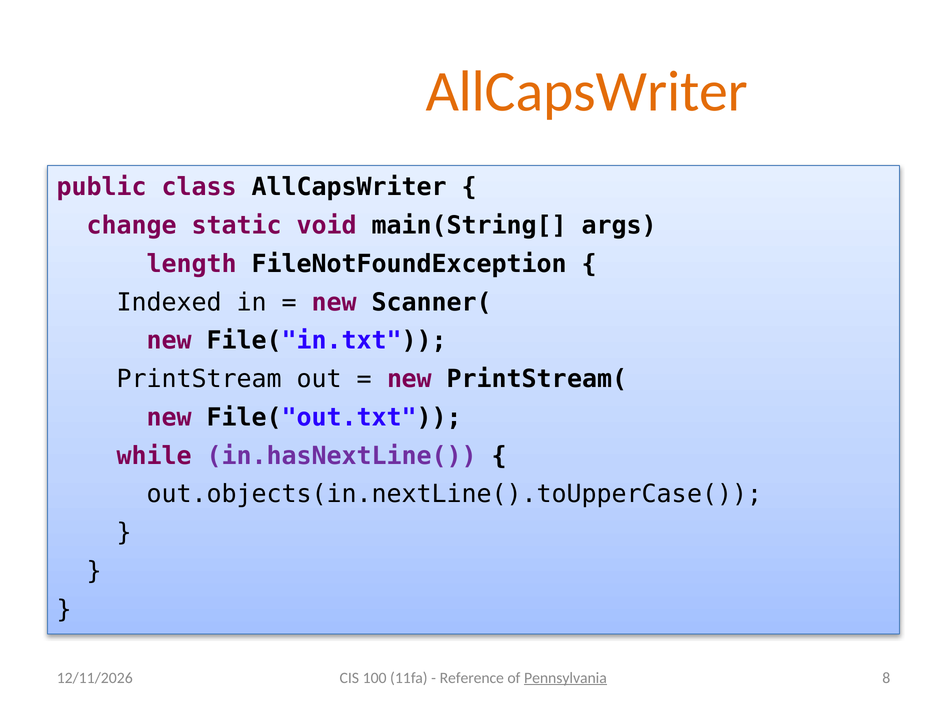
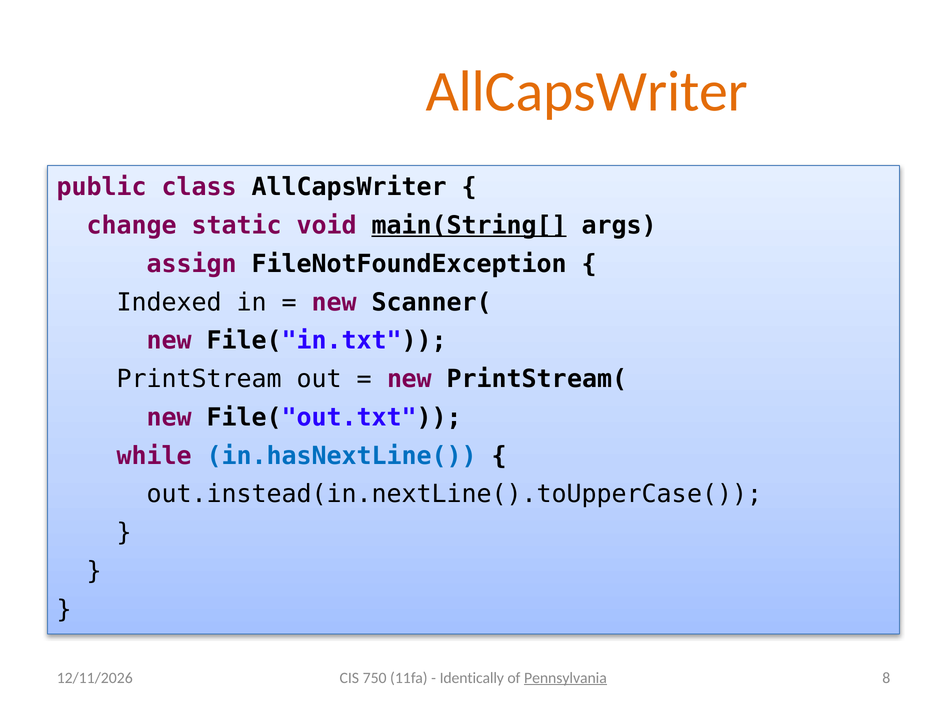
main(String[ underline: none -> present (469, 226)
length: length -> assign (192, 264)
in.hasNextLine( colour: purple -> blue (342, 456)
out.objects(in.nextLine().toUpperCase(: out.objects(in.nextLine().toUpperCase( -> out.instead(in.nextLine().toUpperCase( (454, 494)
100: 100 -> 750 (375, 678)
Reference: Reference -> Identically (472, 678)
